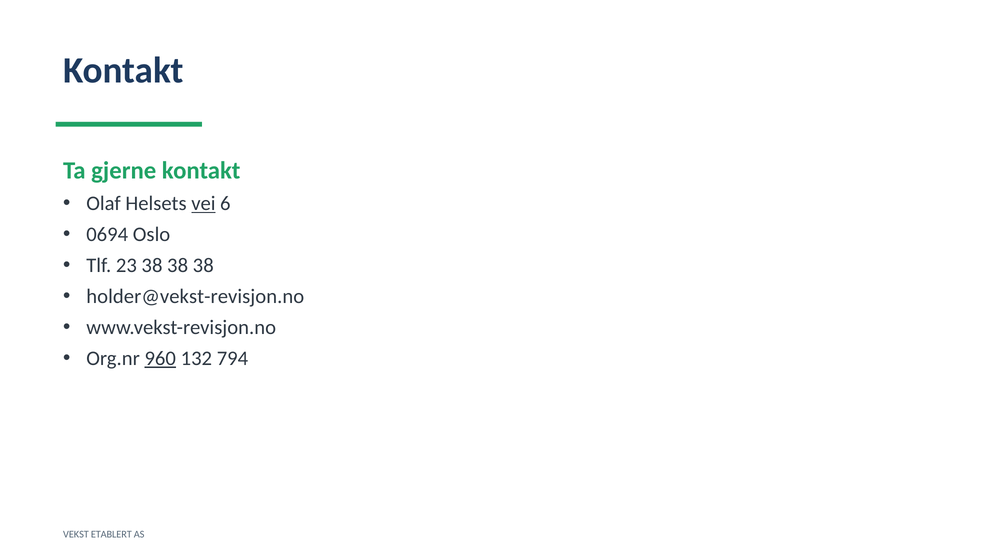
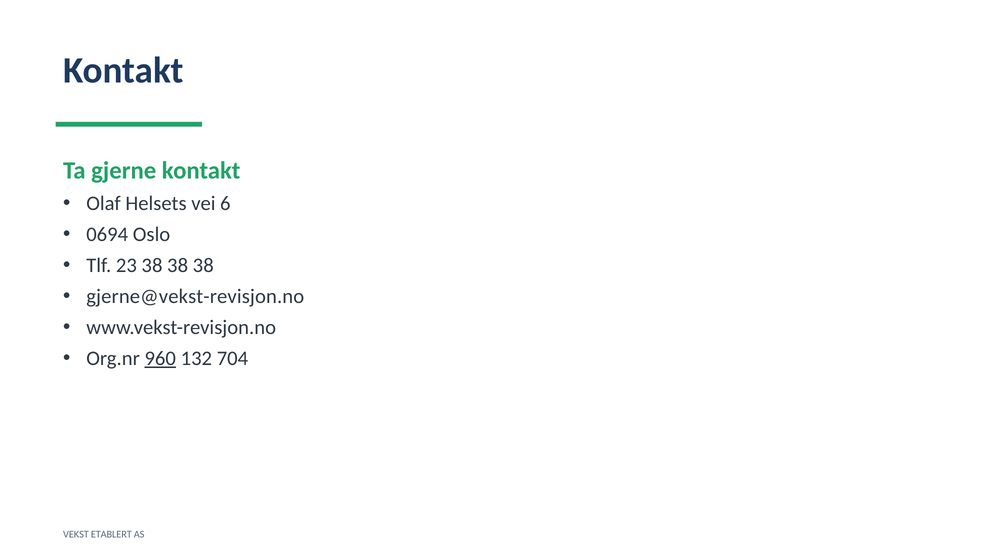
vei underline: present -> none (203, 204)
holder@vekst-revisjon.no: holder@vekst-revisjon.no -> gjerne@vekst-revisjon.no (195, 297)
794: 794 -> 704 (232, 359)
